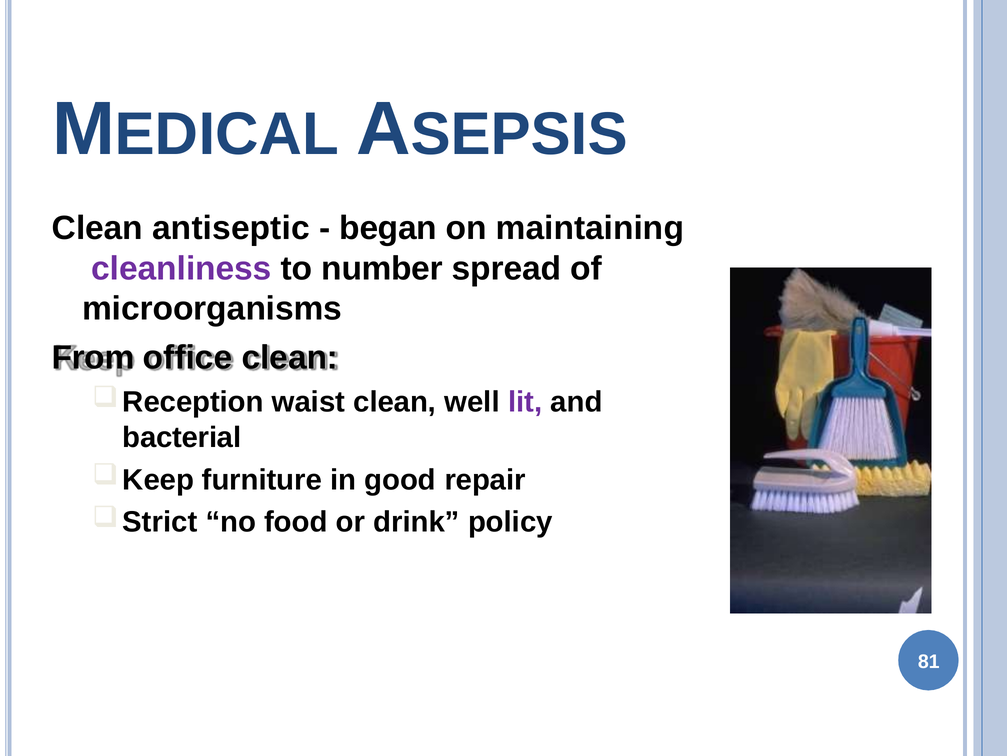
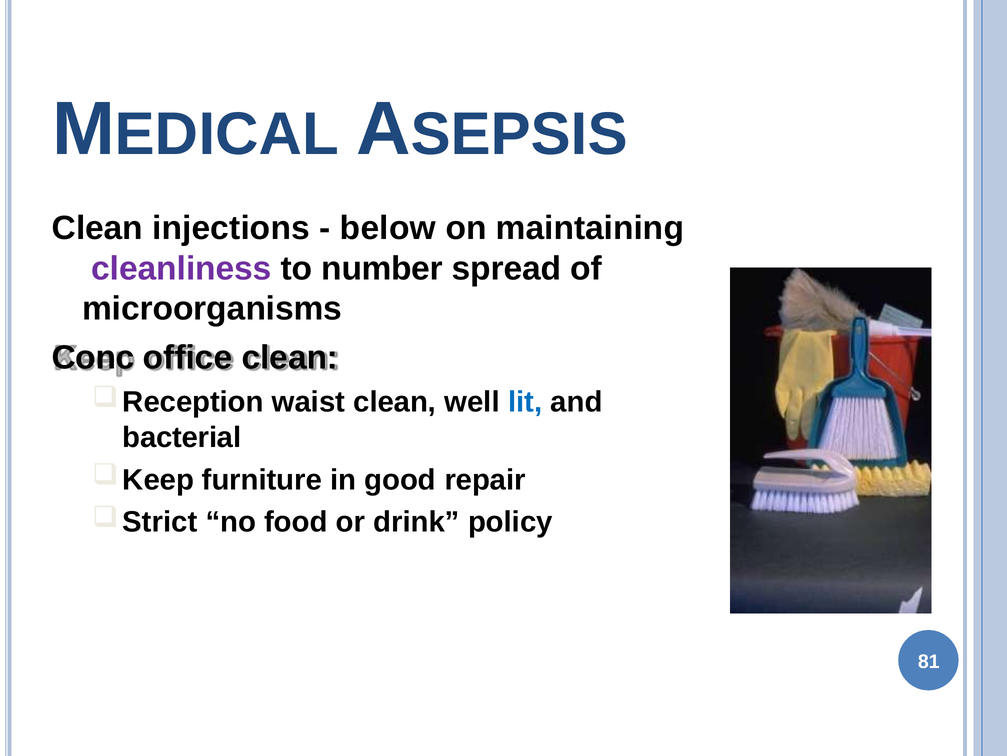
antiseptic: antiseptic -> injections (231, 228)
began: began -> below (388, 228)
From: From -> Conc (93, 357)
lit colour: purple -> blue (525, 402)
